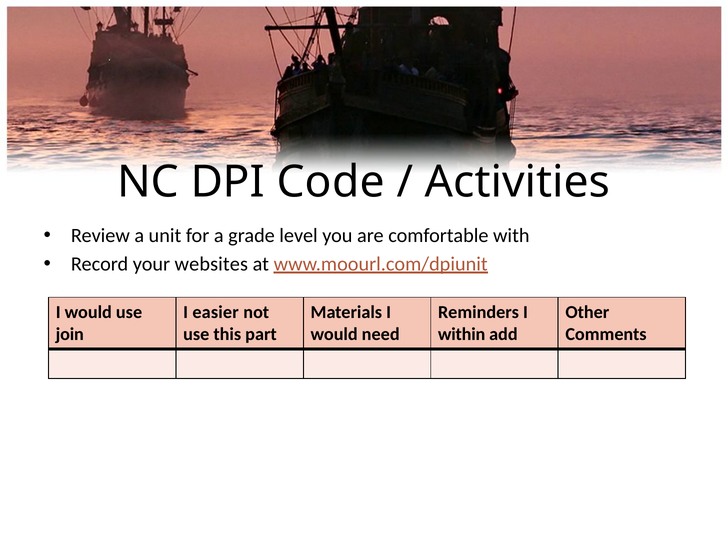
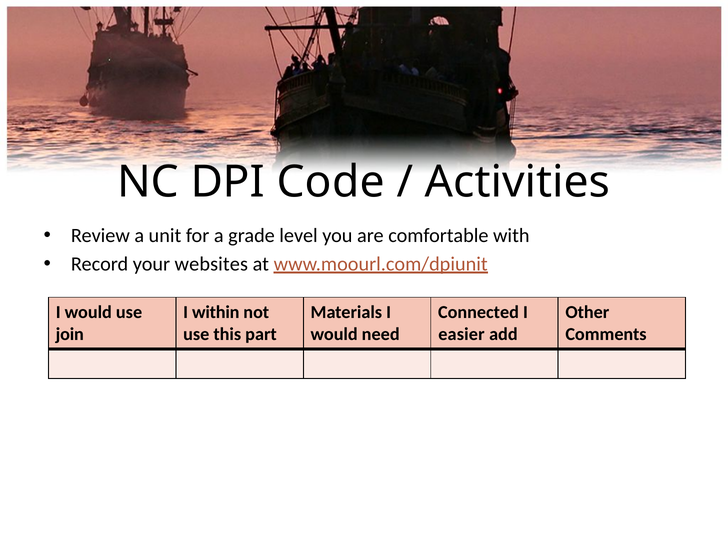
easier: easier -> within (216, 312)
Reminders: Reminders -> Connected (478, 312)
within: within -> easier (461, 334)
